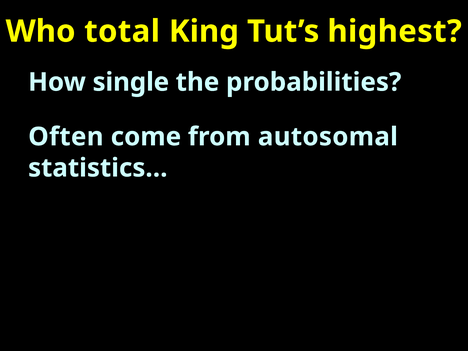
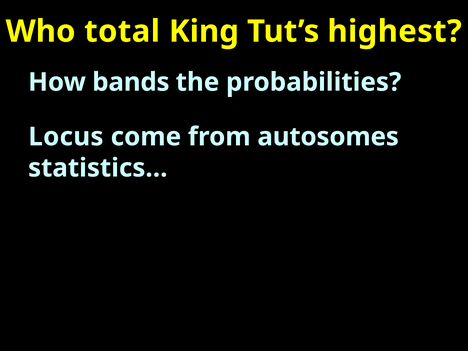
single: single -> bands (131, 82)
Often: Often -> Locus (66, 137)
autosomal: autosomal -> autosomes (328, 137)
